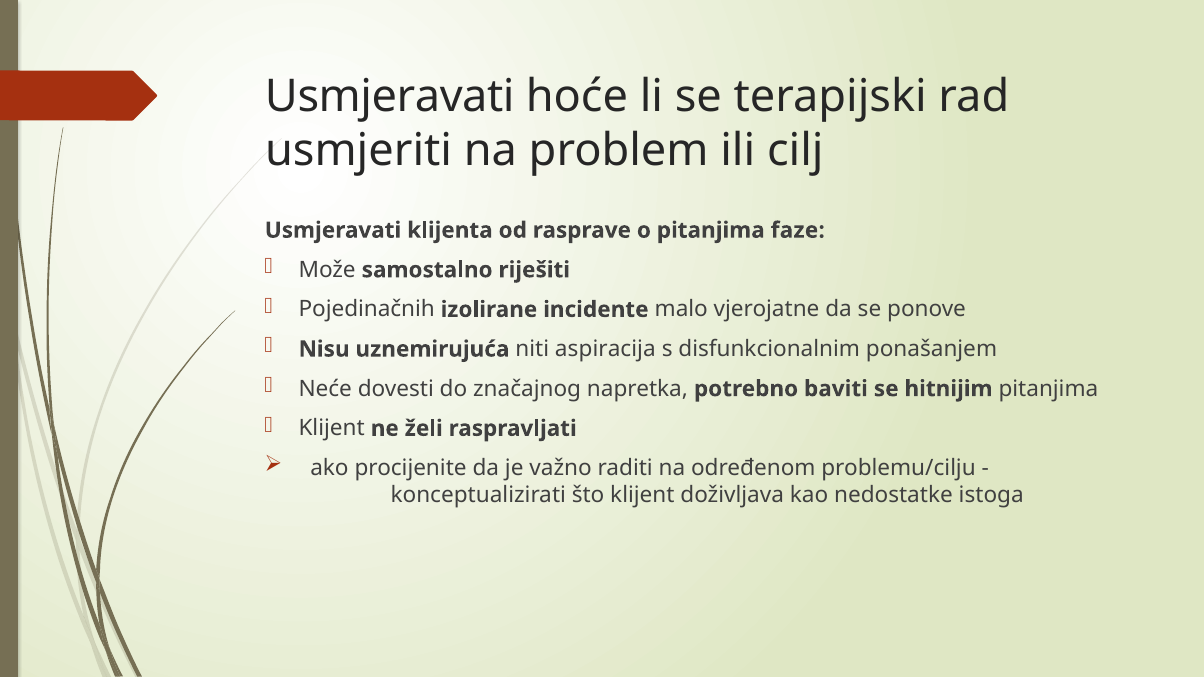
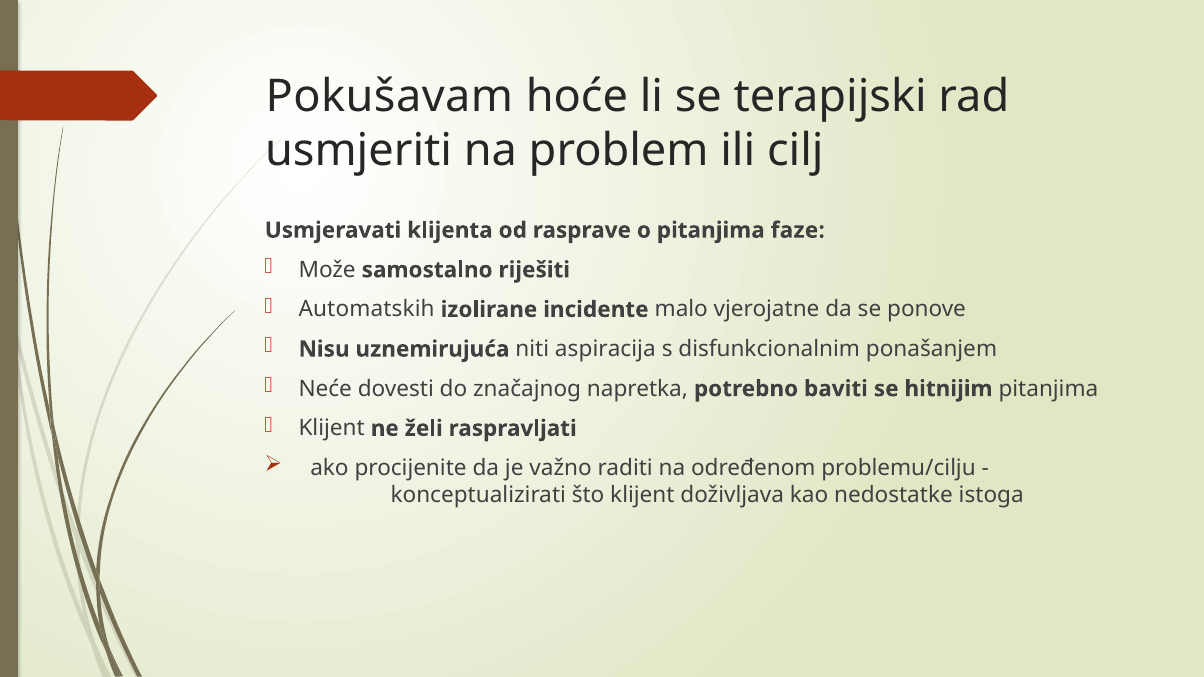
Usmjeravati: Usmjeravati -> Pokušavam (389, 96)
Pojedinačnih: Pojedinačnih -> Automatskih (367, 310)
